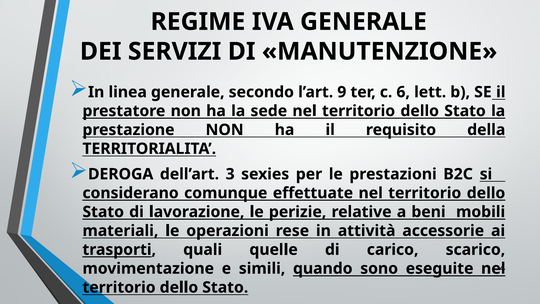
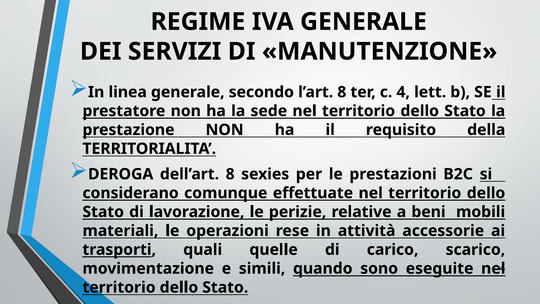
l’art 9: 9 -> 8 (342, 92)
c 6: 6 -> 4 (403, 92)
dell’art 3: 3 -> 8 (230, 174)
